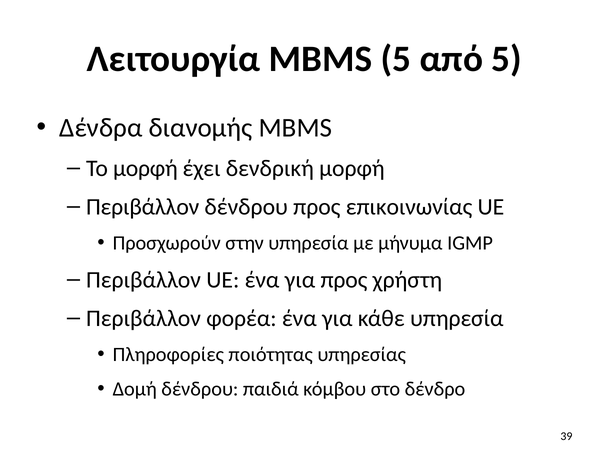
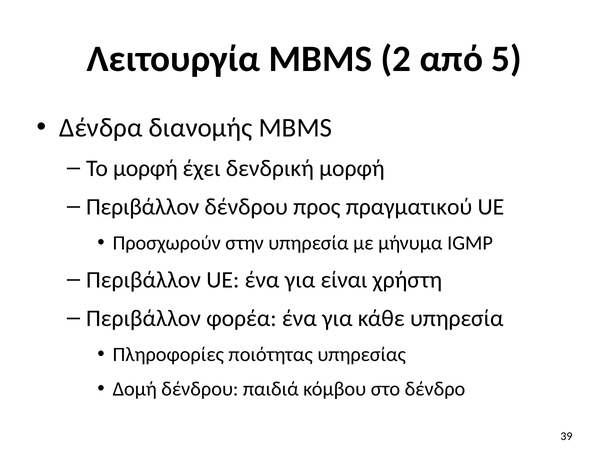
MBMS 5: 5 -> 2 (396, 59)
επικοινωνίας: επικοινωνίας -> πραγματικού (409, 207)
για προς: προς -> είναι (344, 280)
